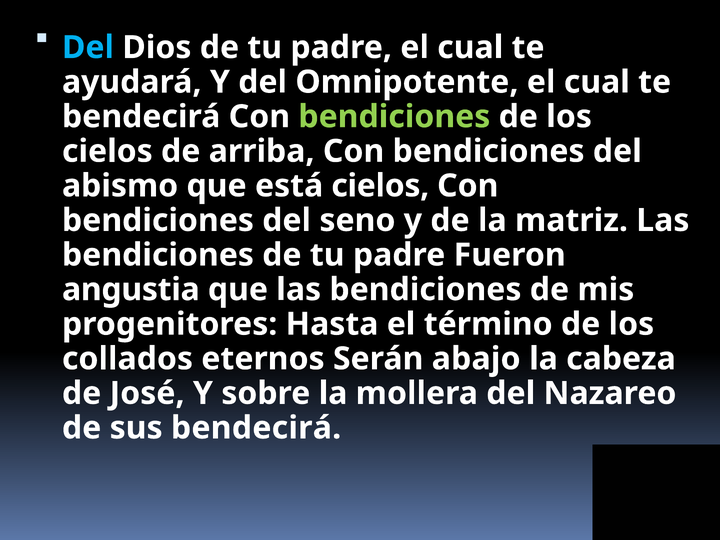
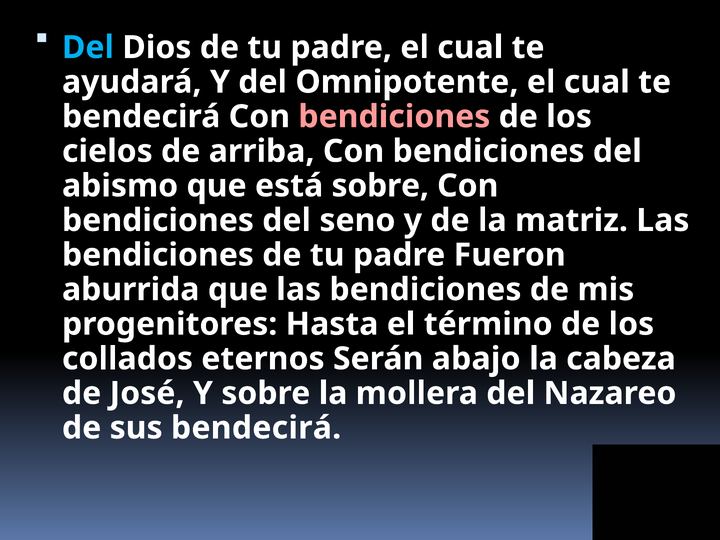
bendiciones colour: light green -> pink (394, 117)
está cielos: cielos -> sobre (380, 186)
angustia: angustia -> aburrida (131, 290)
